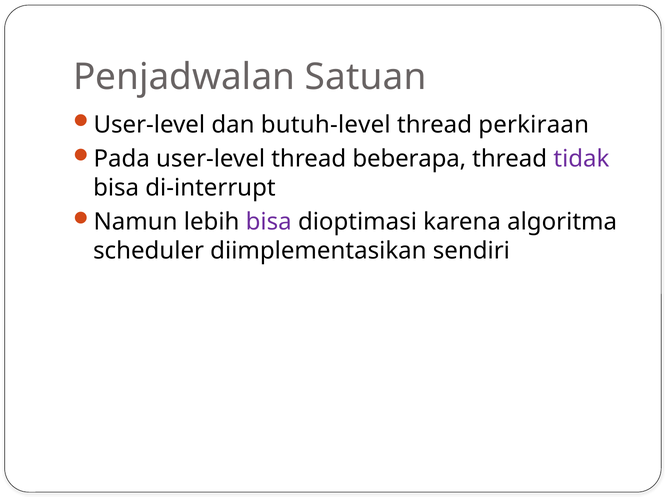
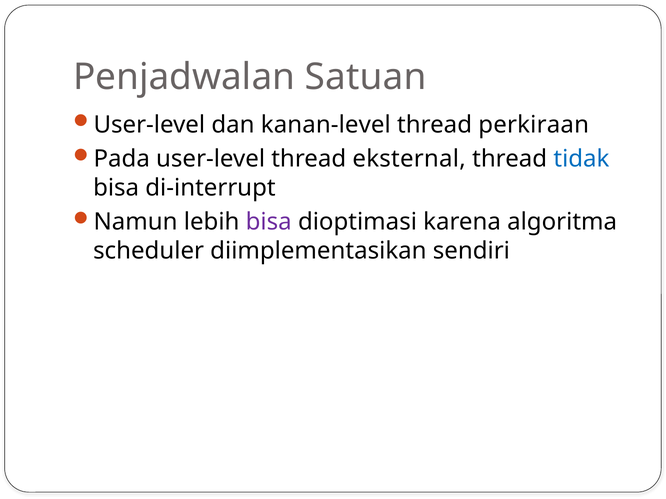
butuh-level: butuh-level -> kanan-level (326, 125)
beberapa: beberapa -> eksternal (409, 159)
tidak colour: purple -> blue (581, 159)
